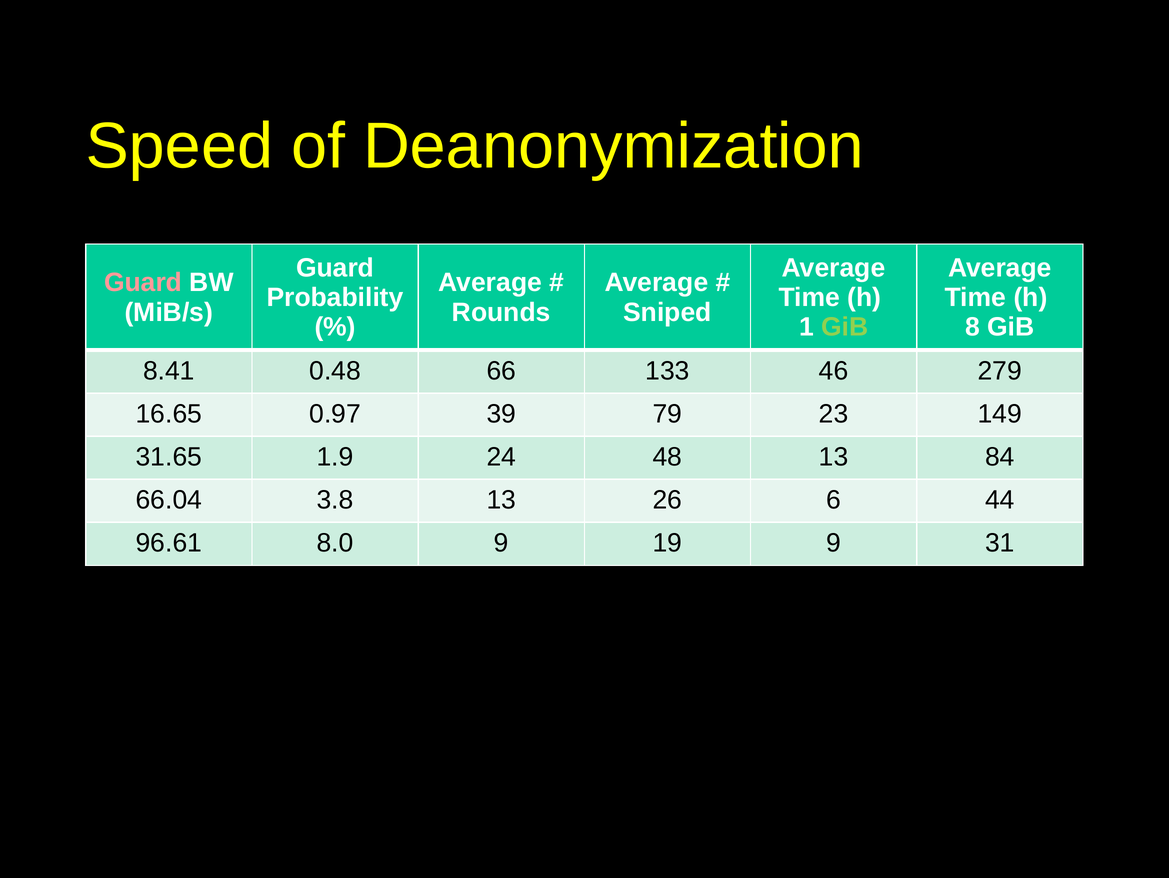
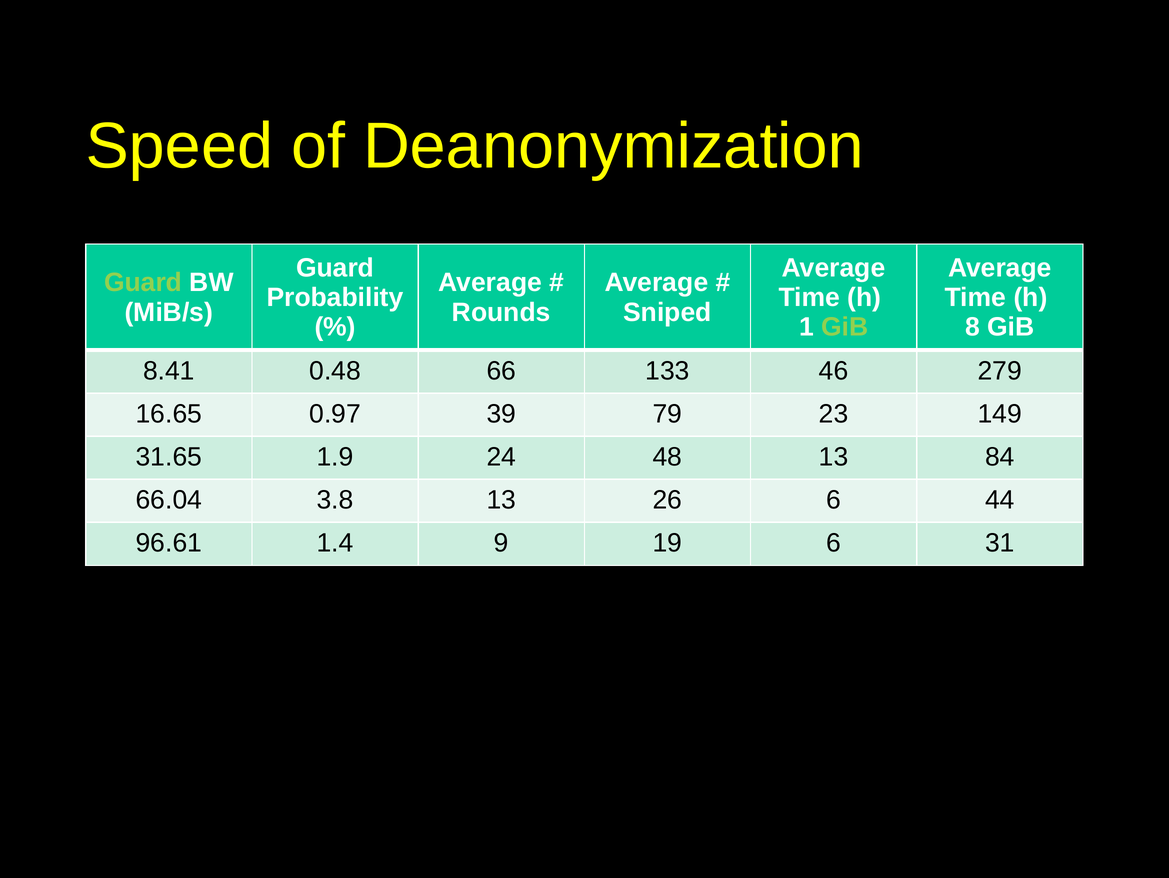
Guard colour: pink -> light green (143, 282)
8.0: 8.0 -> 1.4 (335, 543)
19 9: 9 -> 6 (834, 543)
